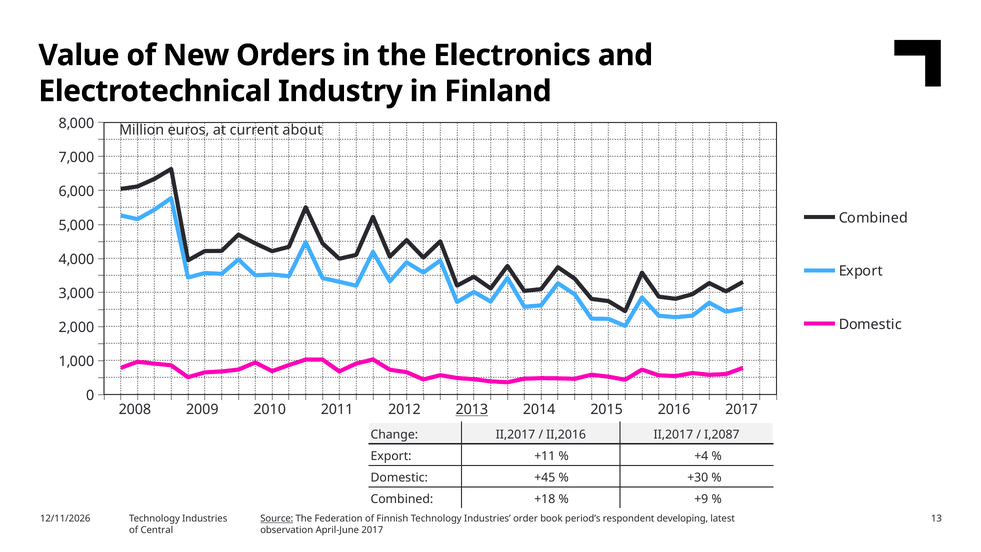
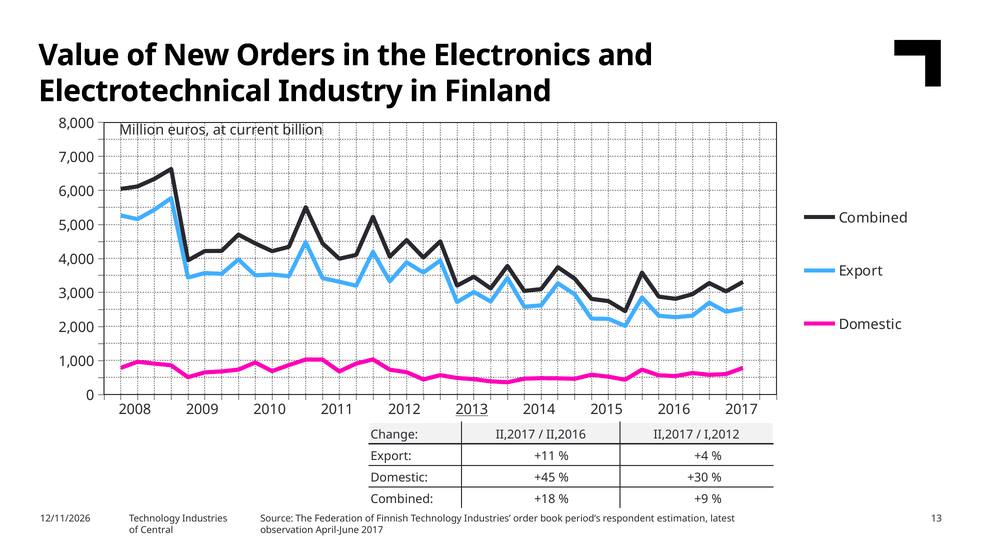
about: about -> billion (303, 130)
I,2087: I,2087 -> I,2012 (722, 434)
Source underline: present -> none (277, 518)
developing: developing -> estimation (682, 518)
